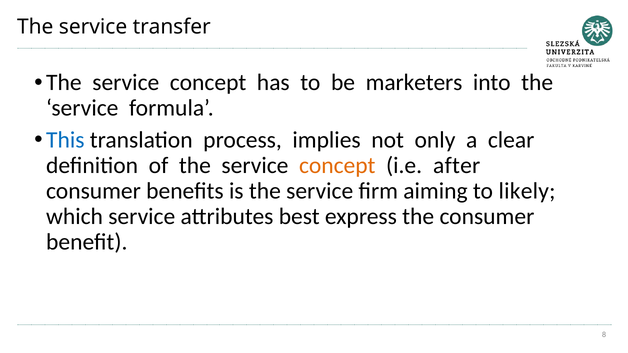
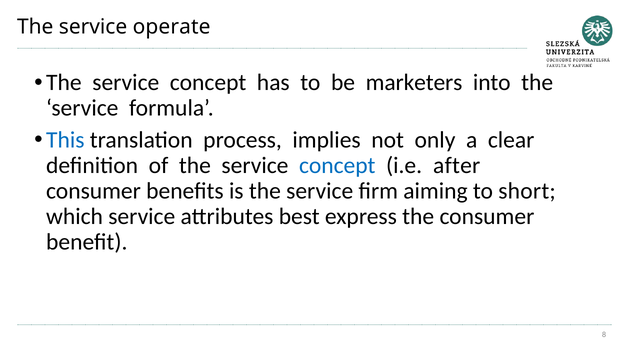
transfer: transfer -> operate (172, 27)
concept colour: orange -> blue (337, 166)
likely: likely -> short (527, 191)
